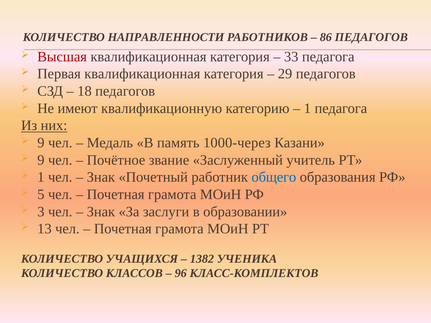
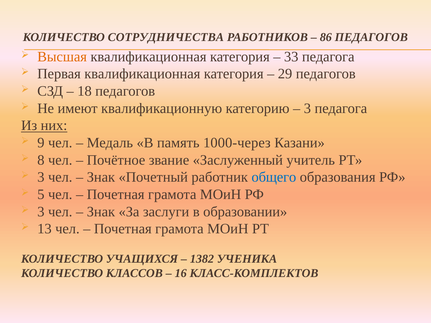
НАПРАВЛЕННОСТИ: НАПРАВЛЕННОСТИ -> СОТРУДНИЧЕСТВА (166, 37)
Высшая colour: red -> orange (62, 57)
1: 1 -> 3 (307, 108)
9: 9 -> 8 (41, 160)
1: 1 -> 3 (41, 177)
96: 96 -> 16 (181, 273)
